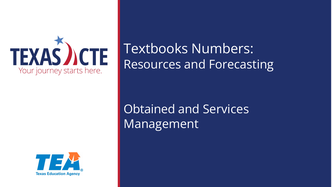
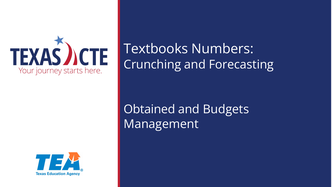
Resources: Resources -> Crunching (152, 65)
Services: Services -> Budgets (226, 109)
